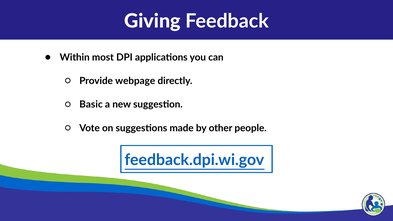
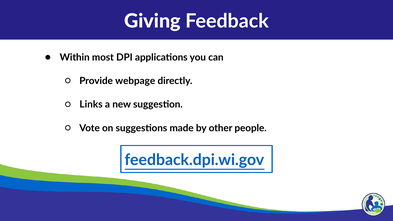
Basic: Basic -> Links (91, 104)
